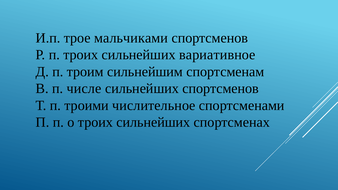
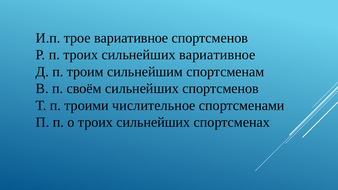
трое мальчиками: мальчиками -> вариативное (131, 38)
числе: числе -> своём (84, 89)
